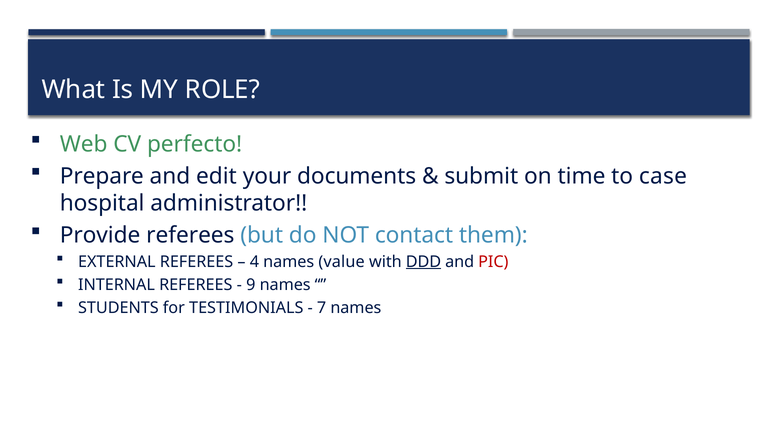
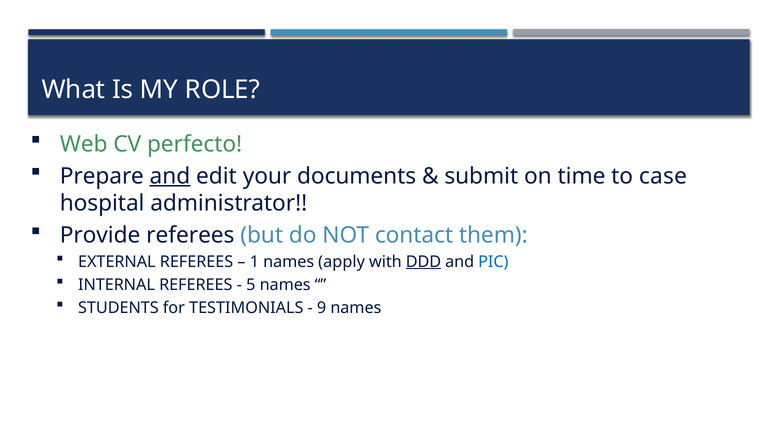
and underline: none -> present (170, 176)
4: 4 -> 1 (254, 262)
value: value -> apply (342, 262)
PIC colour: red -> blue (493, 262)
9: 9 -> 5 (251, 284)
7: 7 -> 9 (322, 307)
